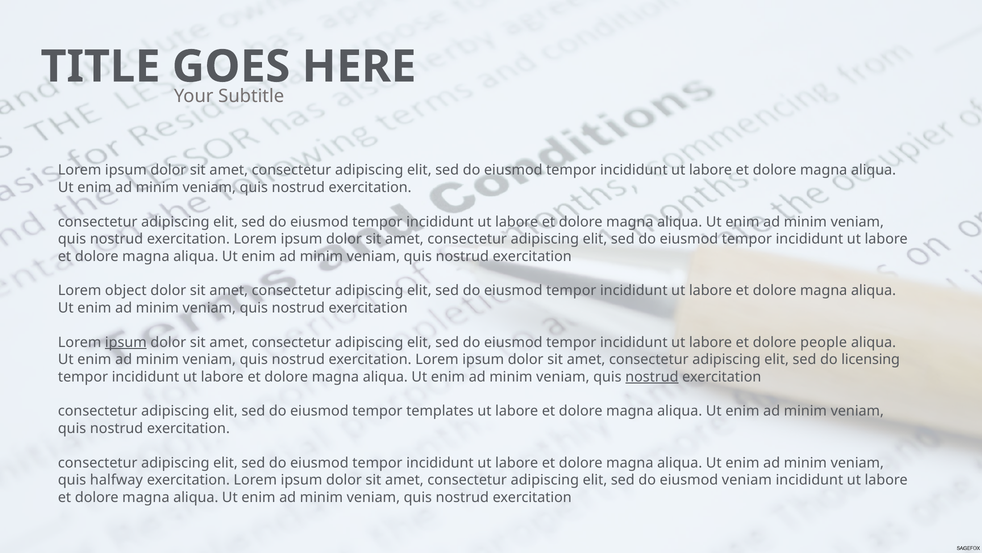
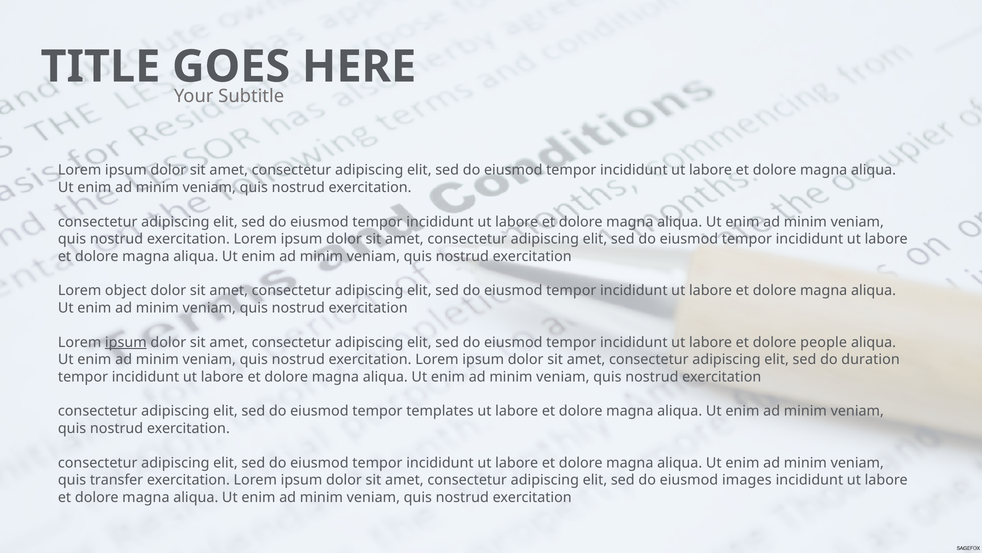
licensing: licensing -> duration (871, 359)
nostrud underline: present -> none (652, 376)
halfway: halfway -> transfer (117, 480)
eiusmod veniam: veniam -> images (747, 480)
